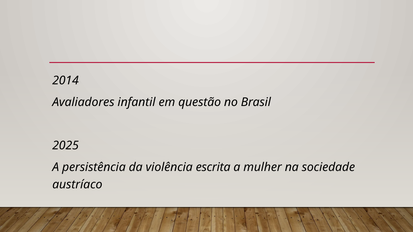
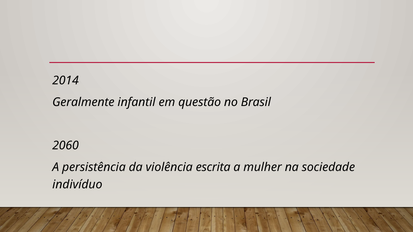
Avaliadores: Avaliadores -> Geralmente (83, 102)
2025: 2025 -> 2060 (66, 146)
austríaco: austríaco -> indivíduo (77, 185)
